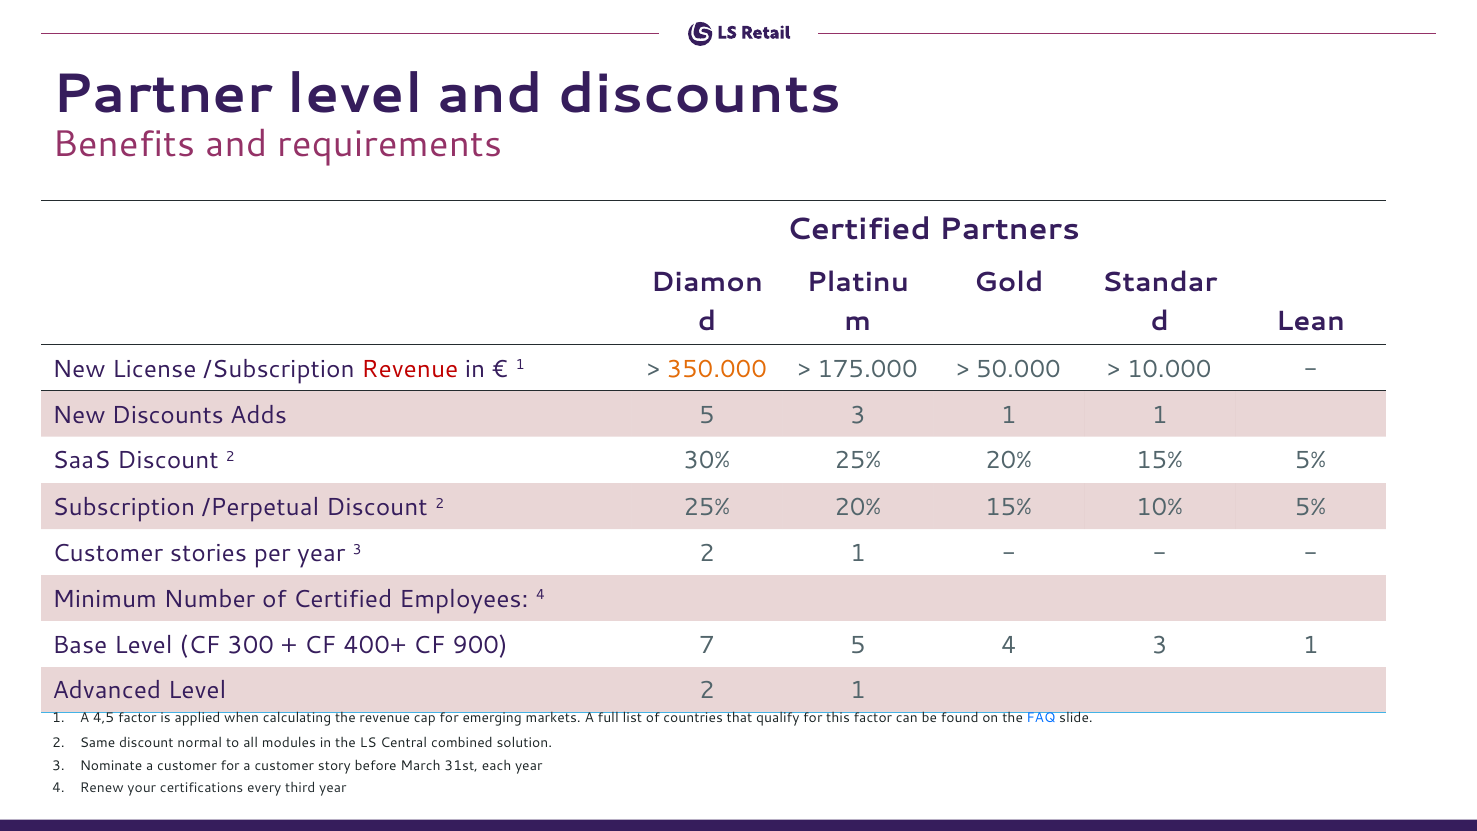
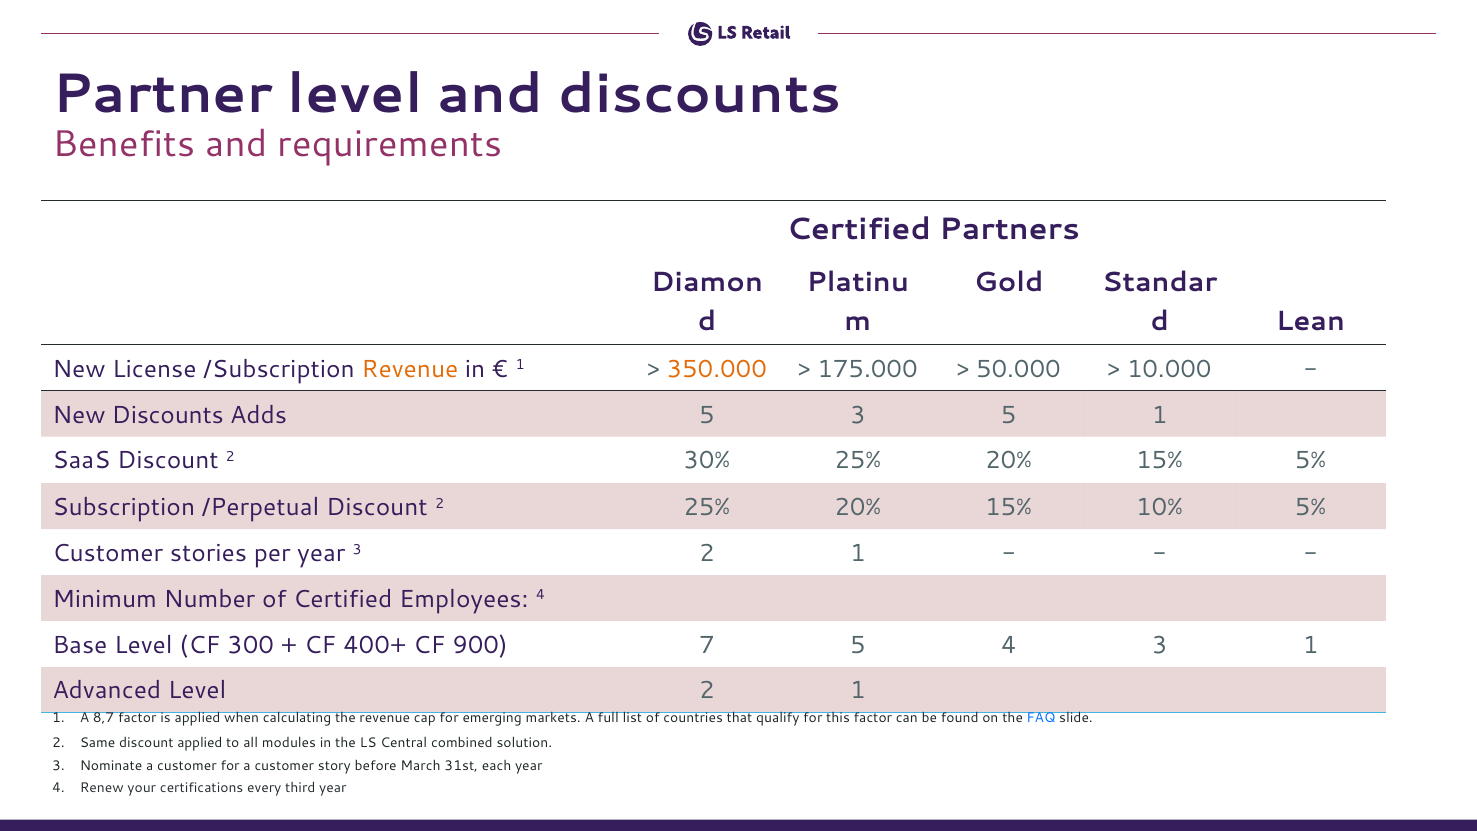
Revenue colour: red -> orange (410, 369)
5 3 1: 1 -> 5 (1009, 415)
4,5: 4,5 -> 8,7 (104, 718)
discount normal: normal -> applied (200, 743)
